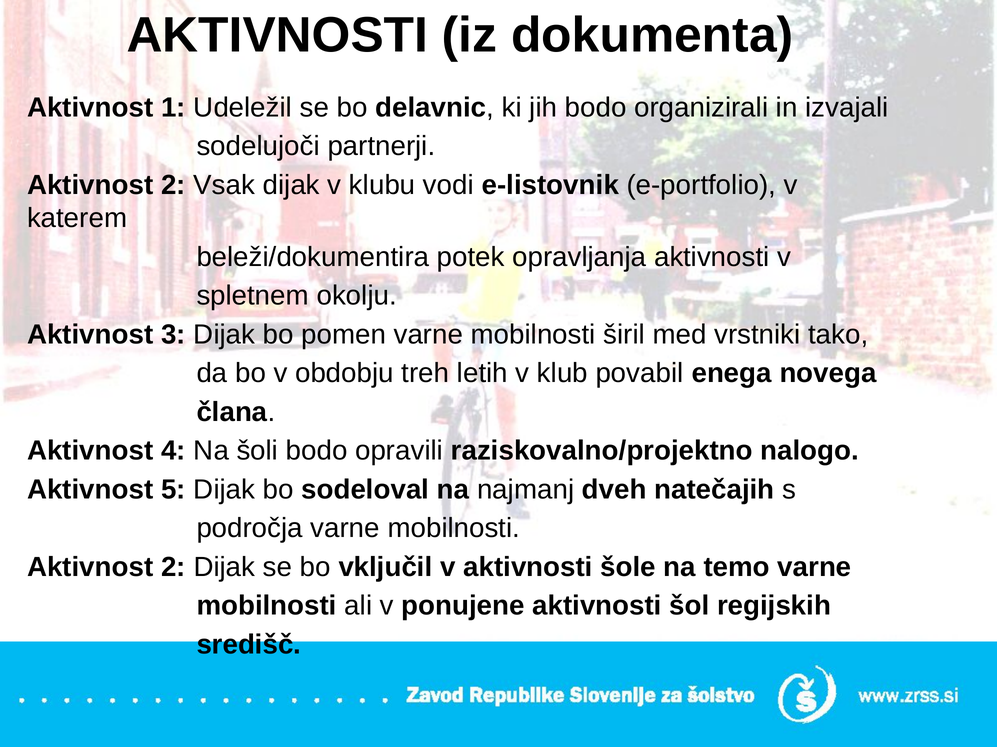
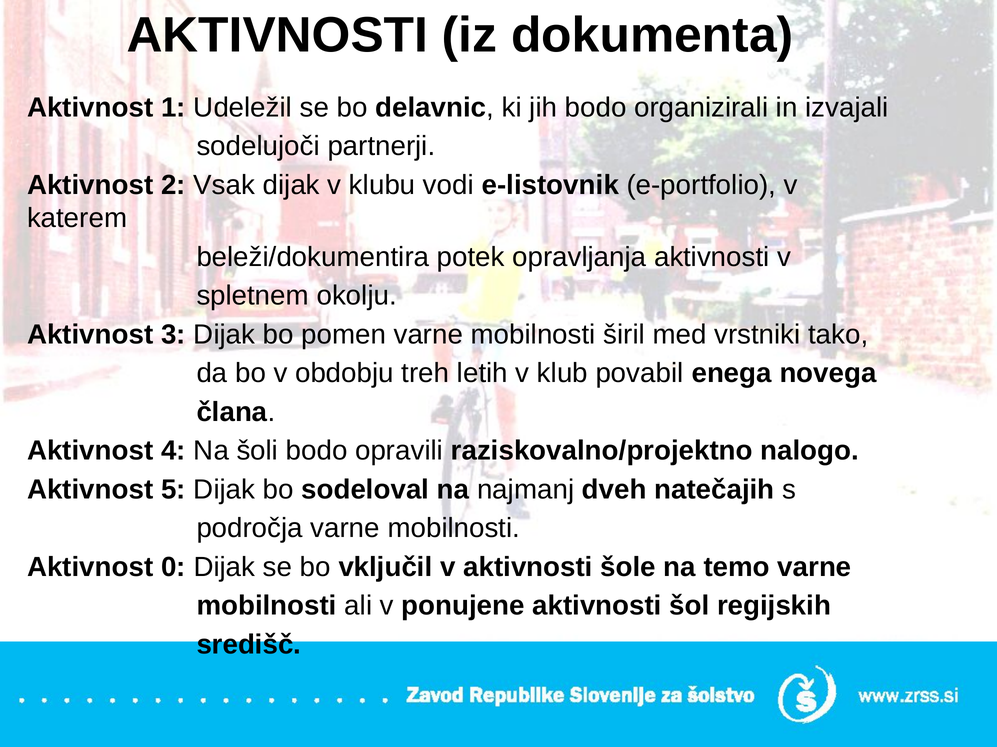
2: 2 -> 0 (173, 567)
